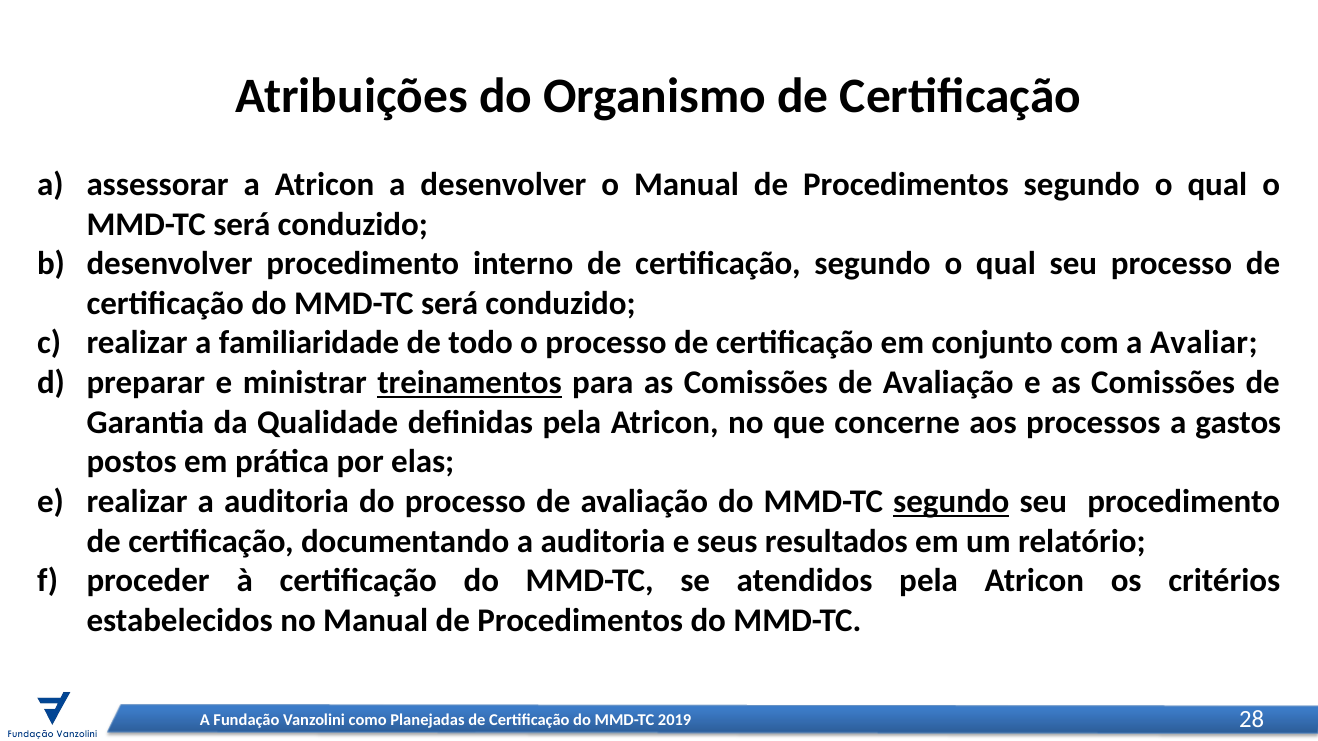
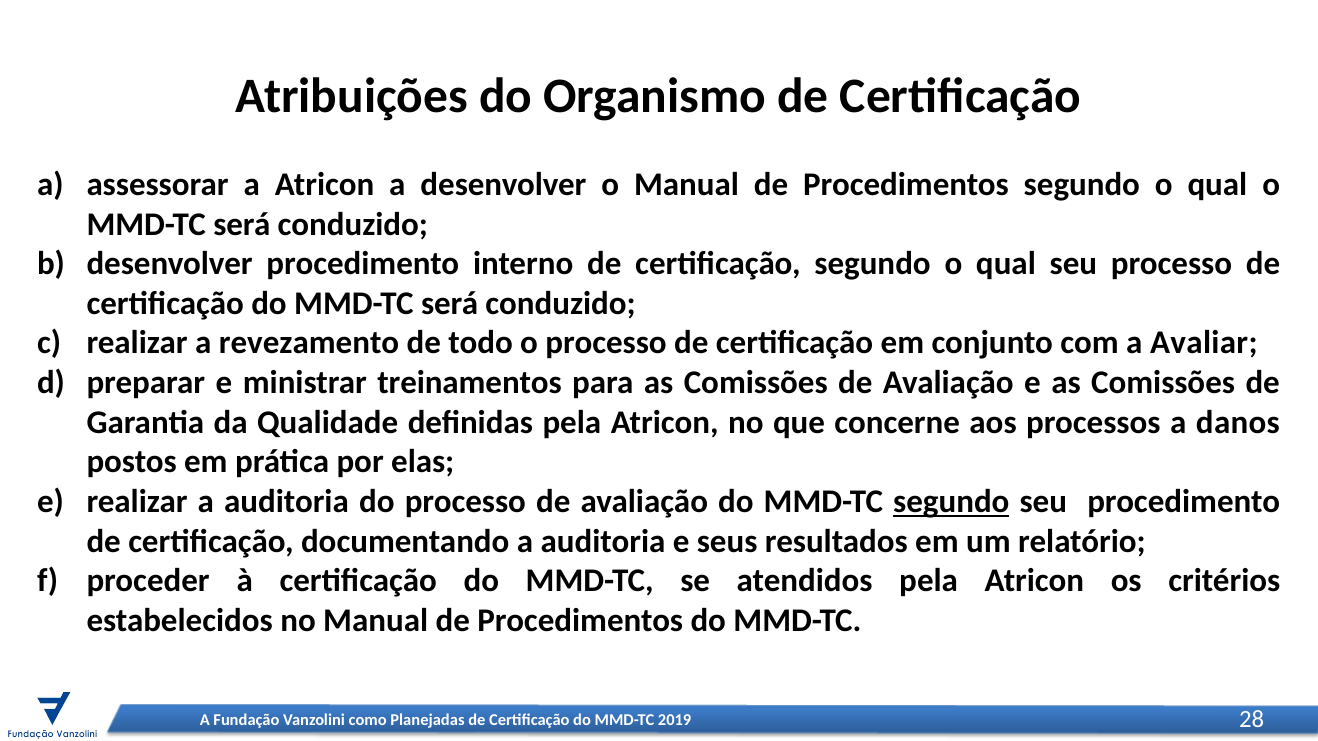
familiaridade: familiaridade -> revezamento (309, 343)
treinamentos underline: present -> none (470, 383)
gastos: gastos -> danos (1238, 422)
